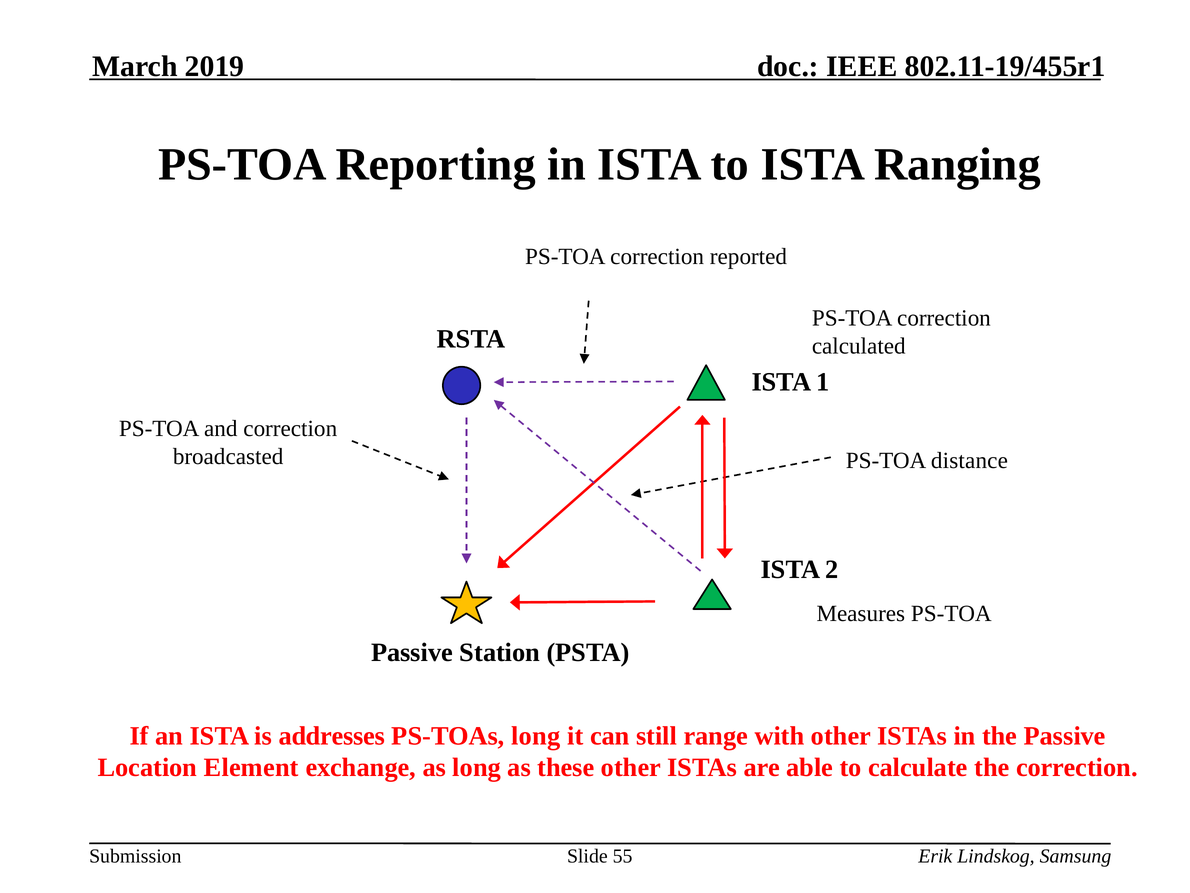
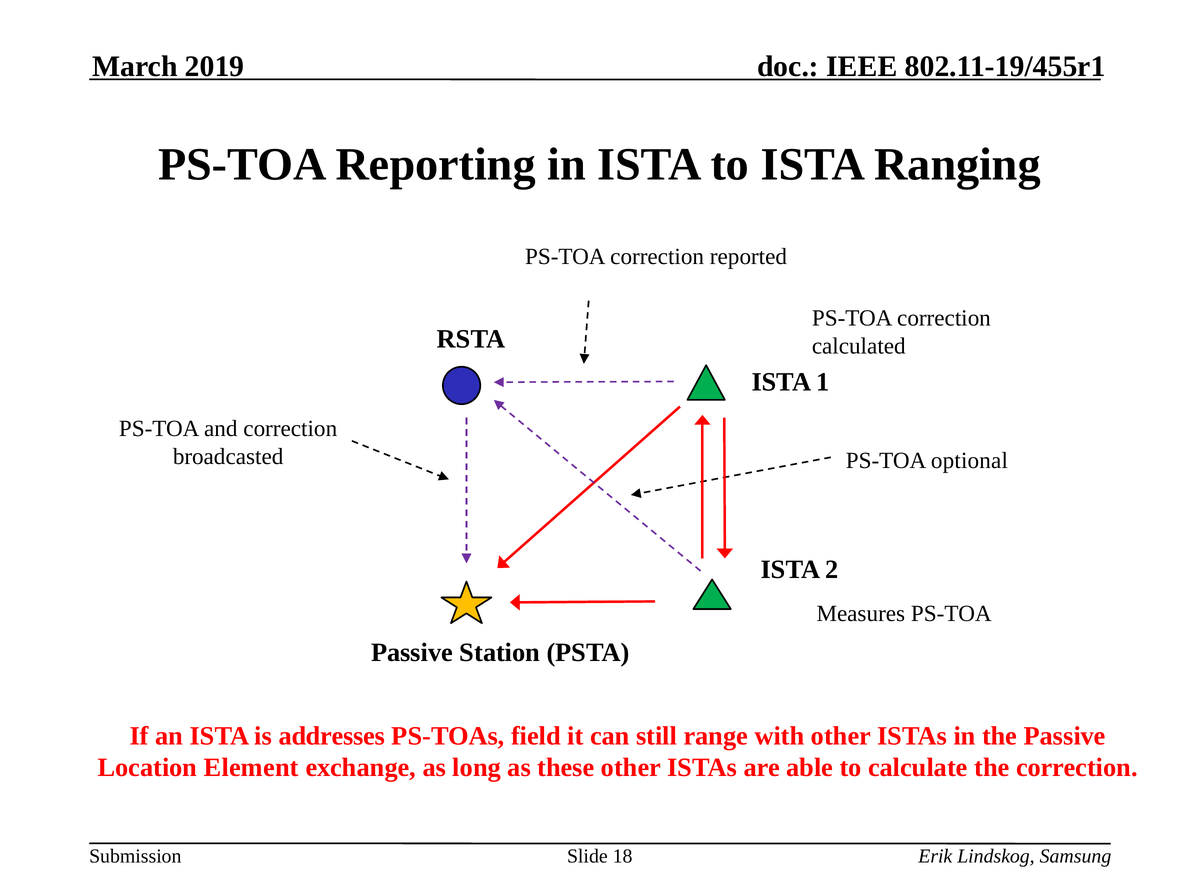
distance: distance -> optional (969, 460)
PS-TOAs long: long -> field (536, 736)
55: 55 -> 18 (623, 856)
